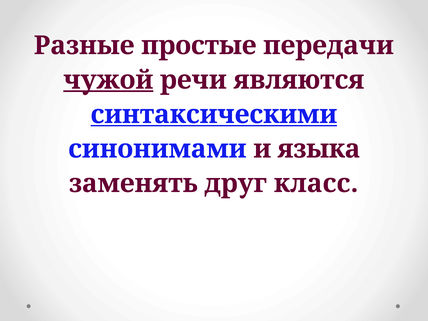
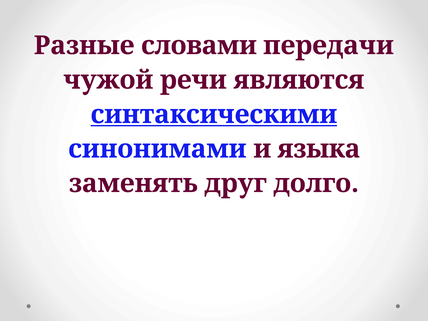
простые: простые -> словами (199, 45)
чужой underline: present -> none (108, 80)
класс: класс -> долго (316, 183)
